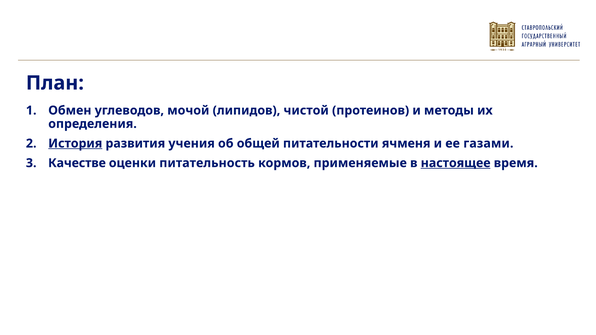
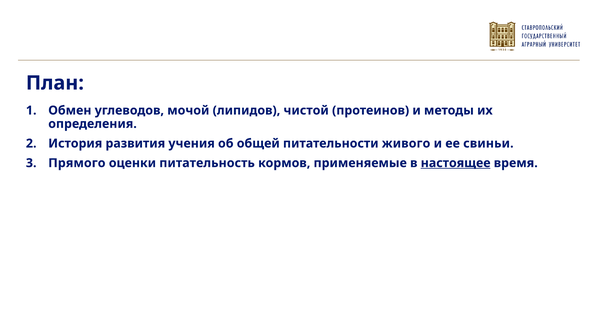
История underline: present -> none (75, 144)
ячменя: ячменя -> живого (406, 144)
газами: газами -> свиньи (488, 144)
Качестве: Качестве -> Прямого (77, 163)
